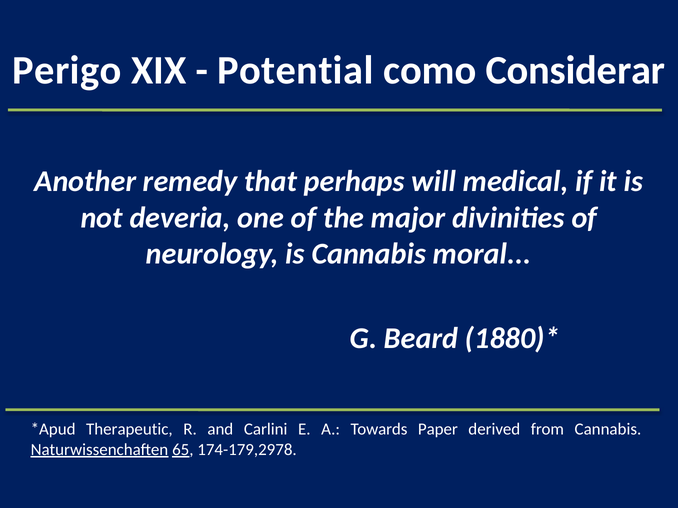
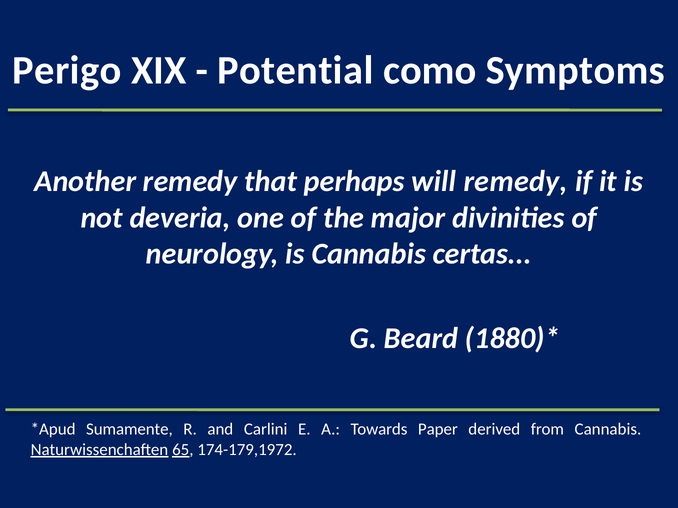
Considerar: Considerar -> Symptoms (575, 70)
will medical: medical -> remedy (516, 182)
moral: moral -> certas (482, 254)
Therapeutic: Therapeutic -> Sumamente (129, 430)
174-179,2978: 174-179,2978 -> 174-179,1972 (247, 450)
